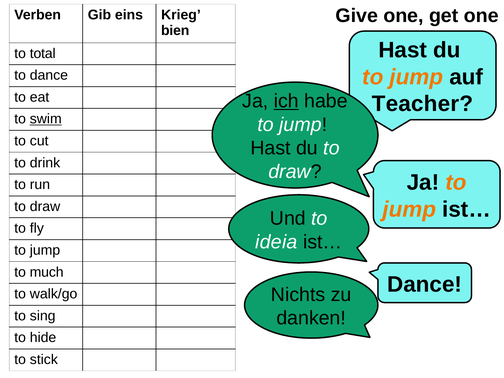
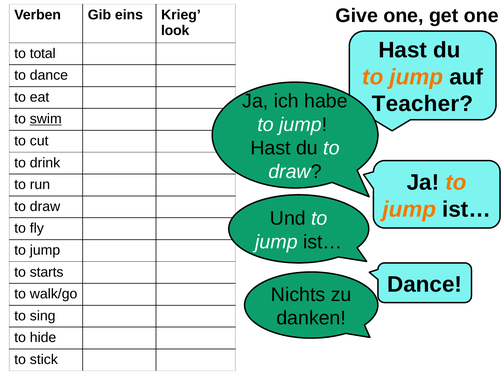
bien: bien -> look (175, 30)
ich underline: present -> none (286, 101)
ideia: ideia -> jump (276, 242)
much: much -> starts (47, 272)
